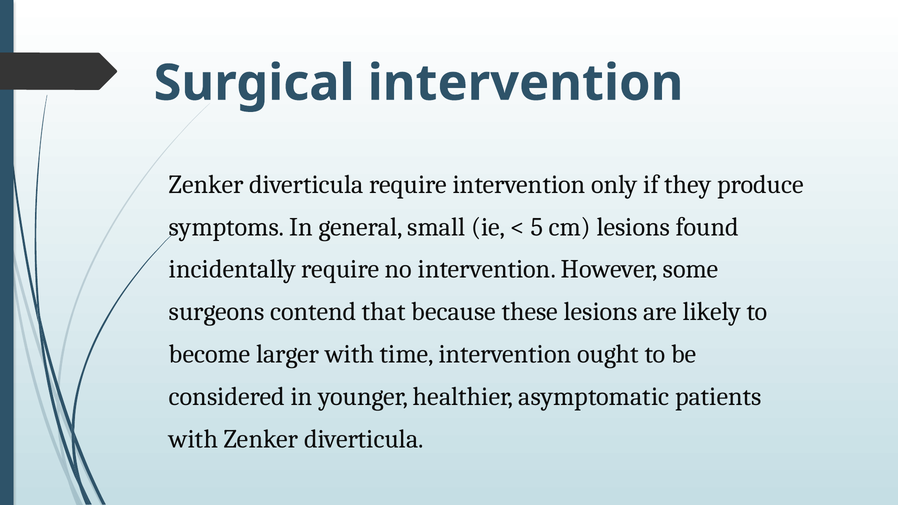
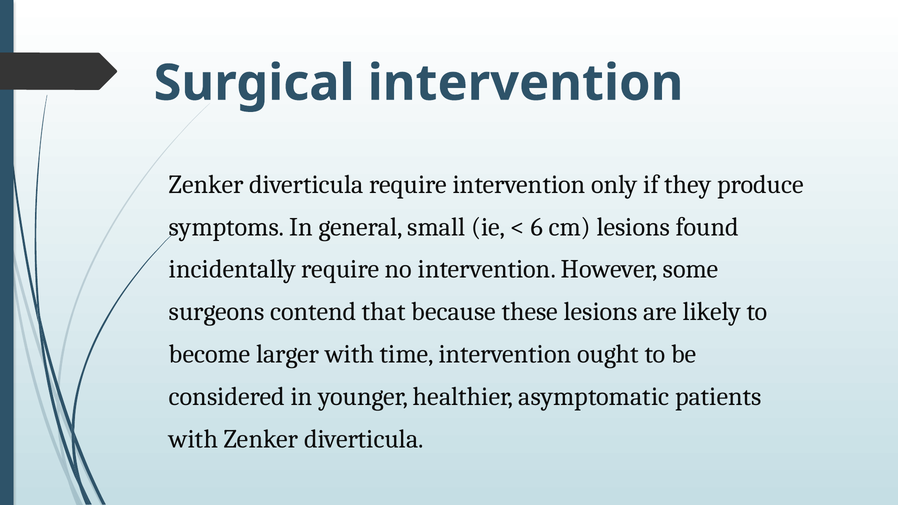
5: 5 -> 6 (537, 227)
